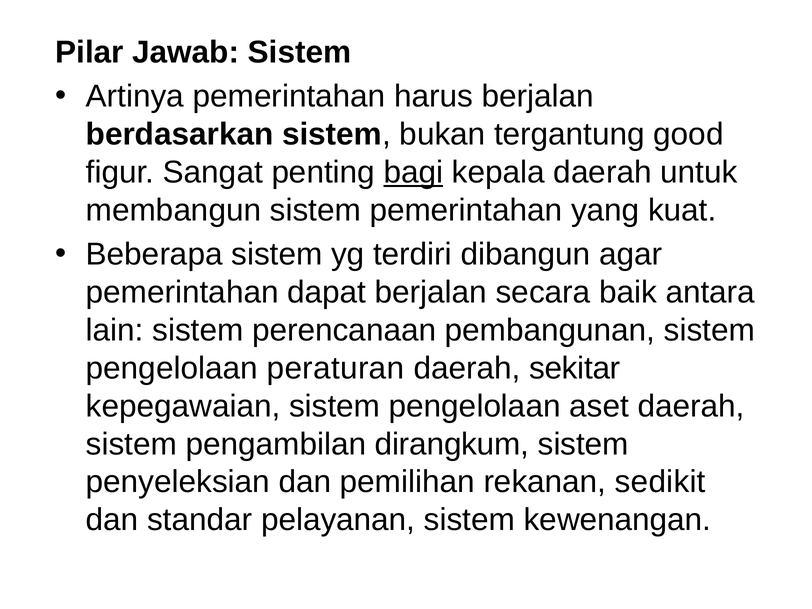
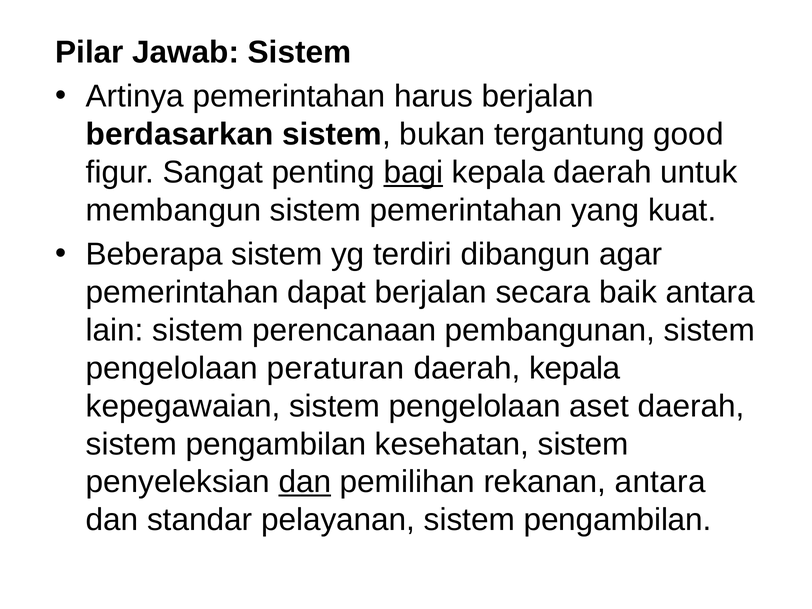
daerah sekitar: sekitar -> kepala (575, 368)
dirangkum: dirangkum -> kesehatan (452, 444)
dan underline: none -> present (305, 482)
rekanan sedikit: sedikit -> antara (660, 482)
pelayanan sistem kewenangan: kewenangan -> pengambilan (618, 520)
